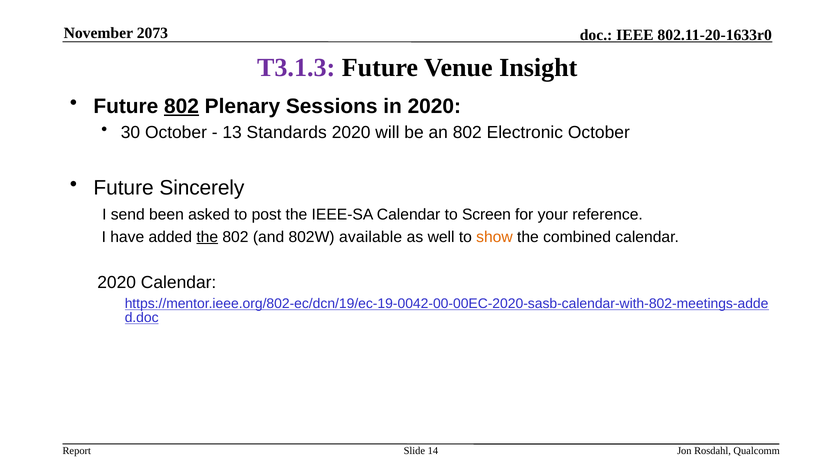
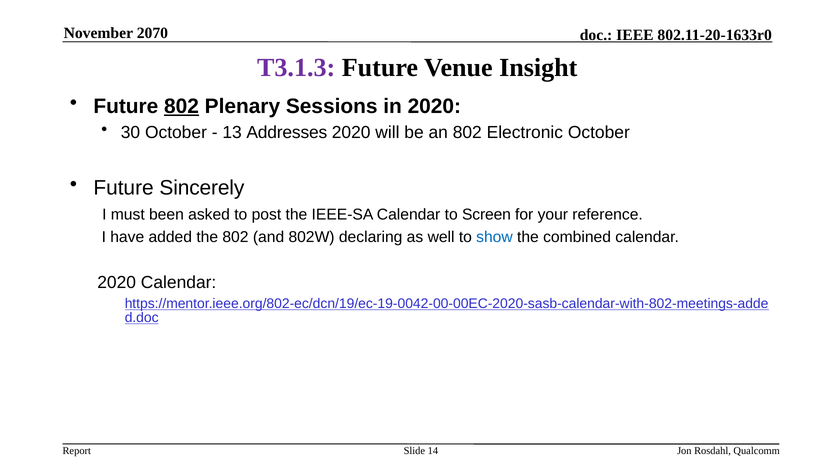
2073: 2073 -> 2070 (152, 33)
Standards: Standards -> Addresses (287, 132)
send: send -> must (128, 214)
the underline: present -> none (207, 237)
available: available -> declaring (371, 237)
show colour: orange -> blue (494, 237)
